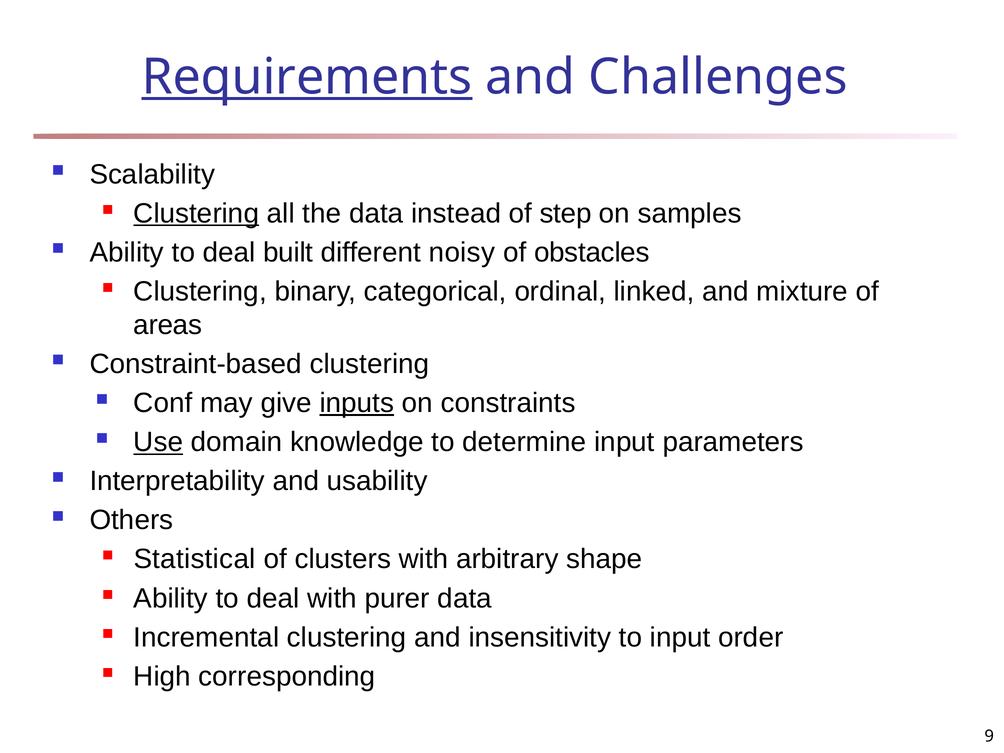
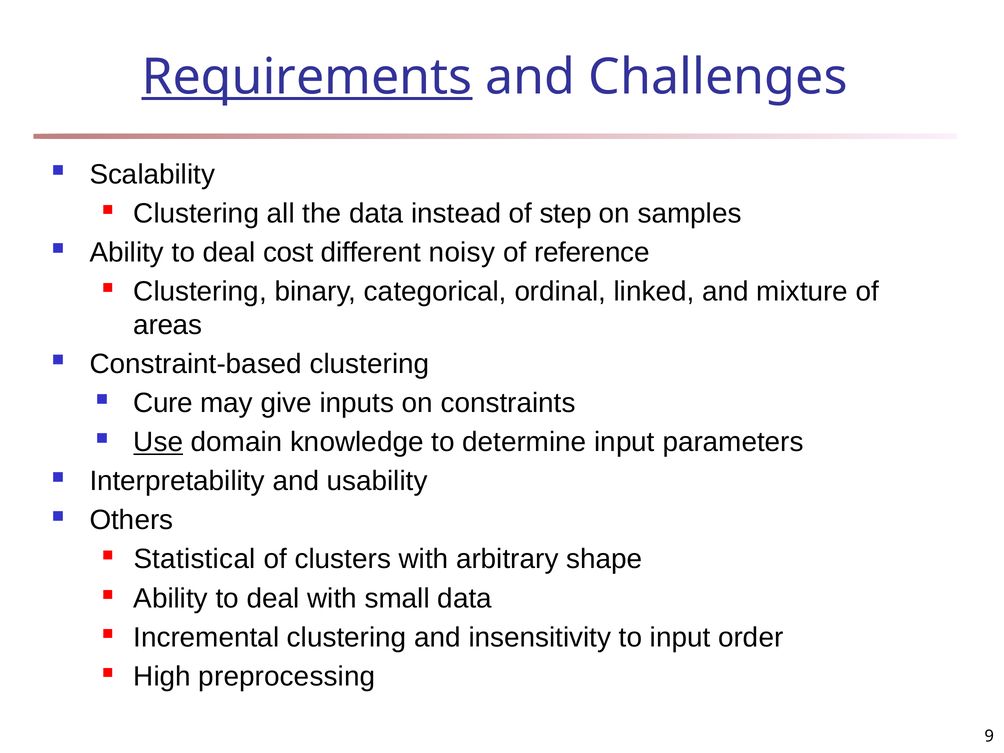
Clustering underline: present -> none (196, 213)
built: built -> cost (288, 252)
obstacles: obstacles -> reference (592, 252)
Conf: Conf -> Cure (163, 403)
inputs underline: present -> none (357, 403)
purer: purer -> small (397, 598)
corresponding: corresponding -> preprocessing (287, 676)
